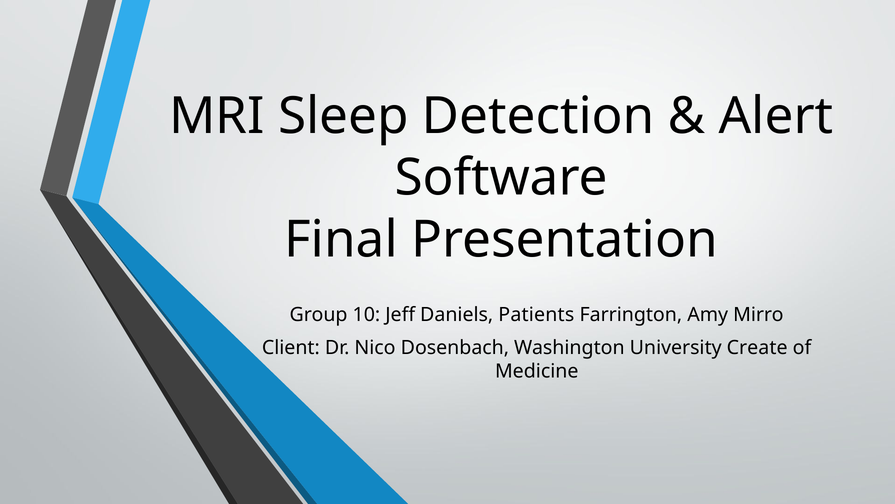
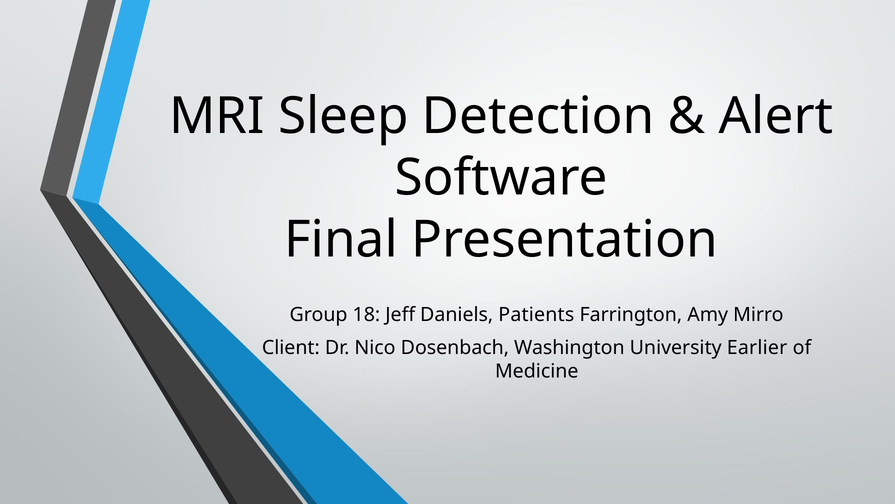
10: 10 -> 18 (366, 315)
Create: Create -> Earlier (757, 348)
